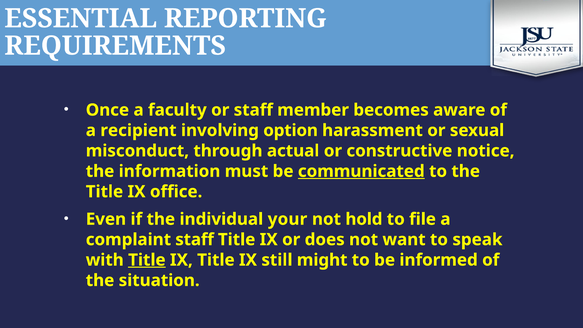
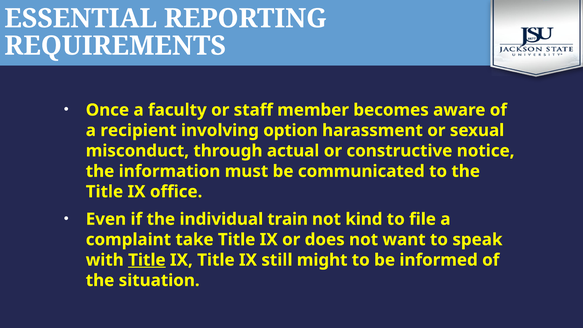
communicated underline: present -> none (361, 171)
your: your -> train (288, 219)
hold: hold -> kind (364, 219)
complaint staff: staff -> take (195, 240)
